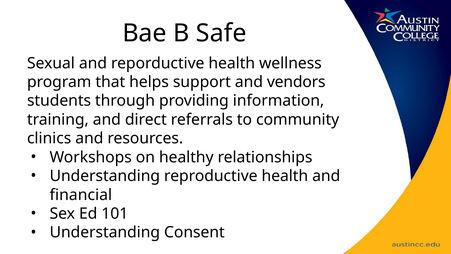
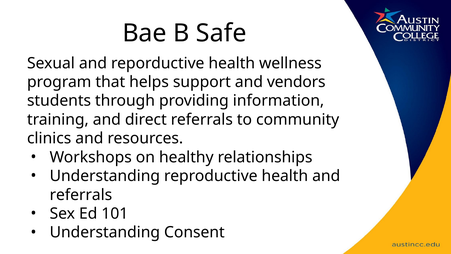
financial: financial -> referrals (81, 195)
